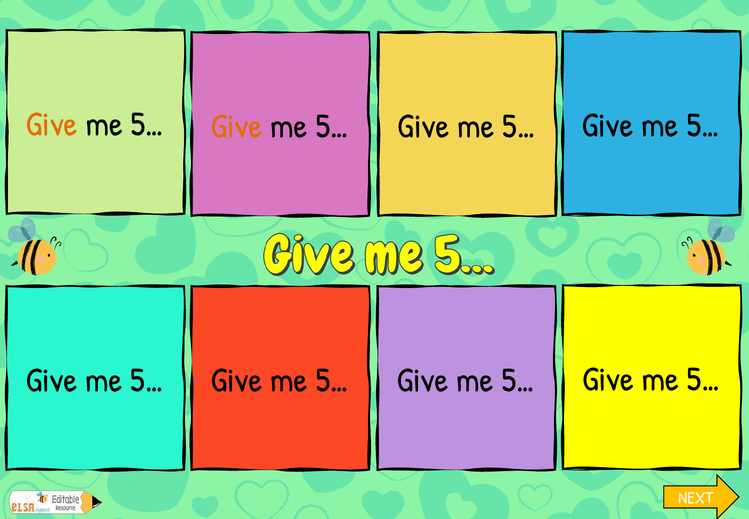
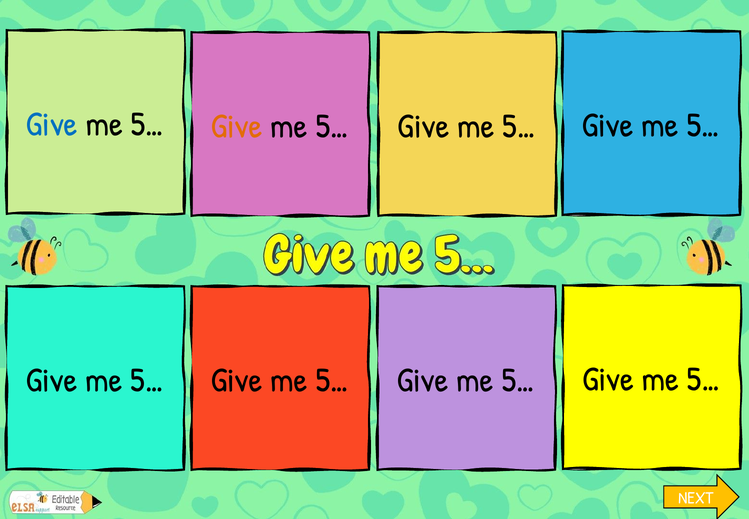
Give colour: orange -> blue (52, 124)
